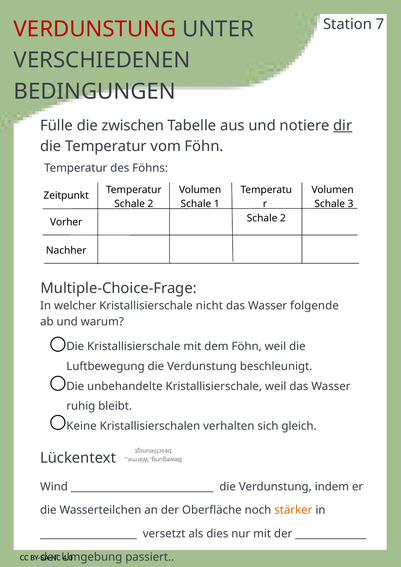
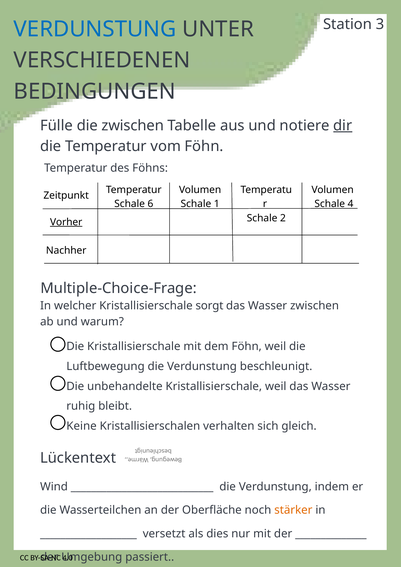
7: 7 -> 3 (380, 24)
VERDUNSTUNG colour: red -> blue (95, 29)
2: 2 -> 6 (150, 204)
3: 3 -> 4 (351, 204)
Vorher underline: none -> present (66, 222)
nicht: nicht -> sorgt (209, 306)
Wasser folgende: folgende -> zwischen (315, 306)
